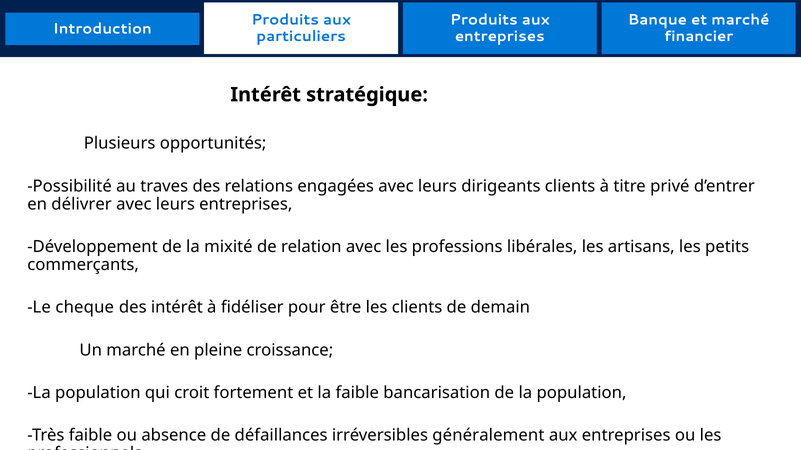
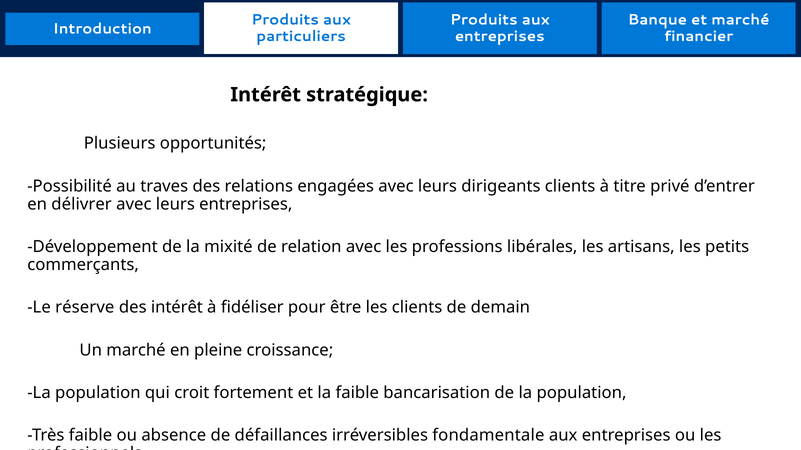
cheque: cheque -> réserve (85, 308)
généralement: généralement -> fondamentale (488, 436)
